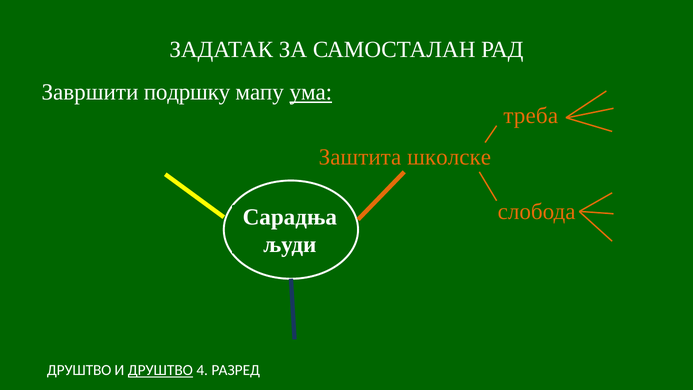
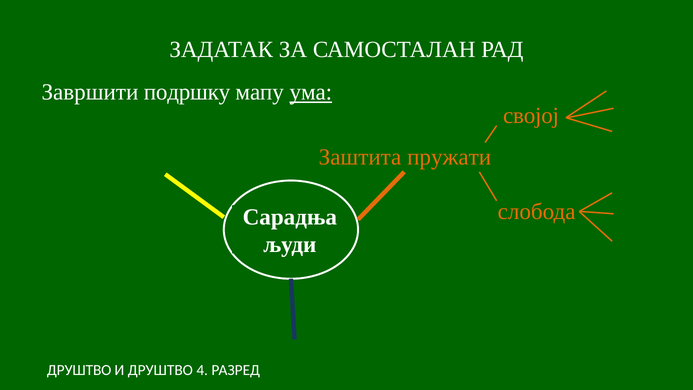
треба: треба -> својој (531, 116)
школске: школске -> пружати (449, 157)
ДРУШТВО underline: present -> none (160, 370)
